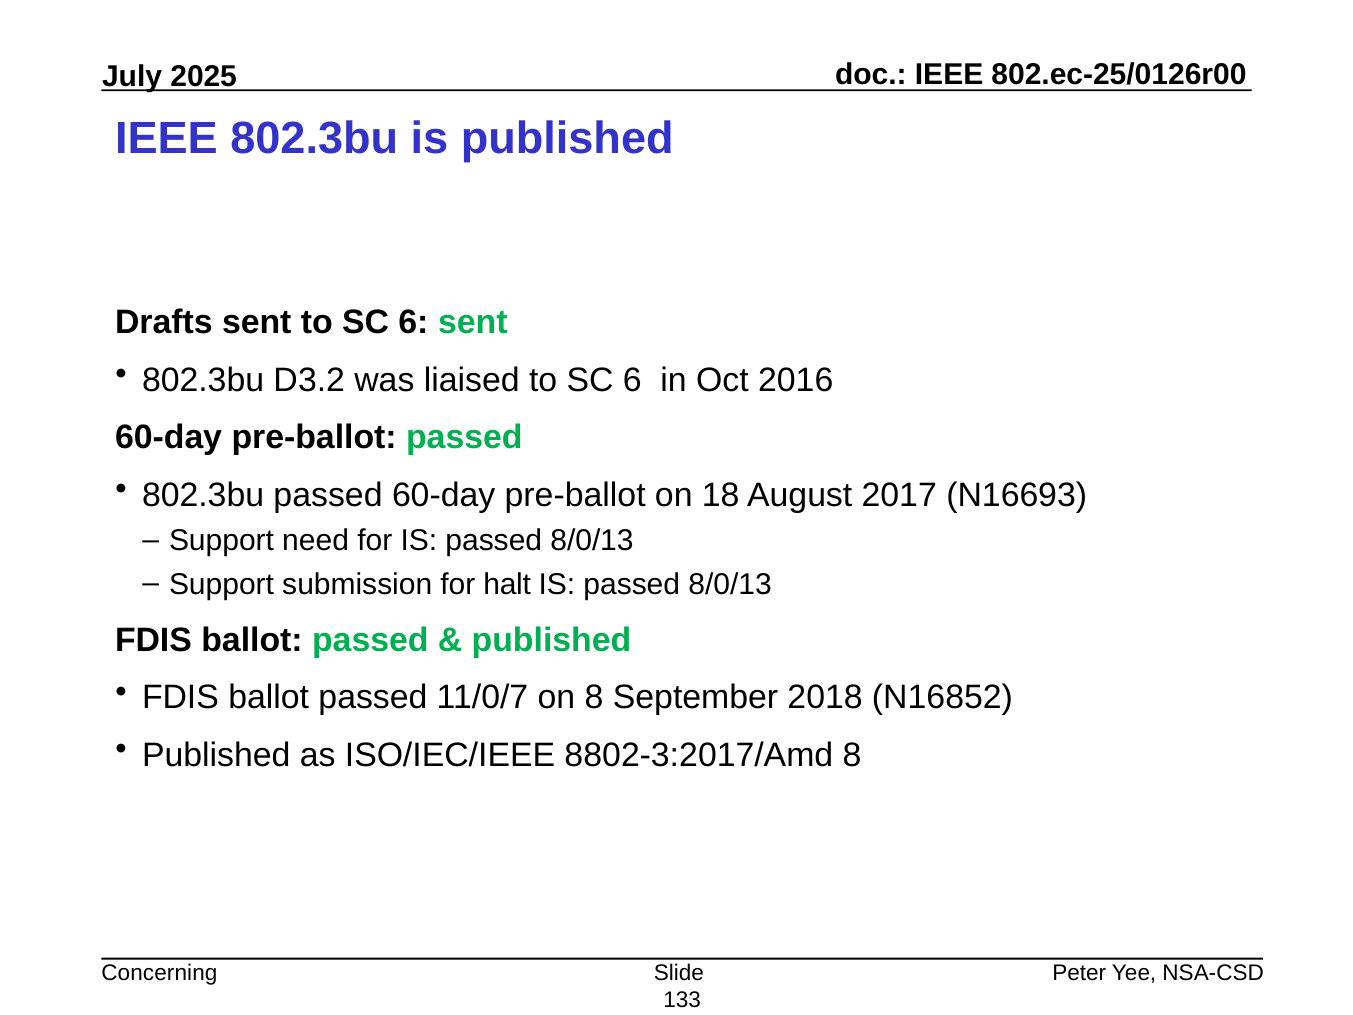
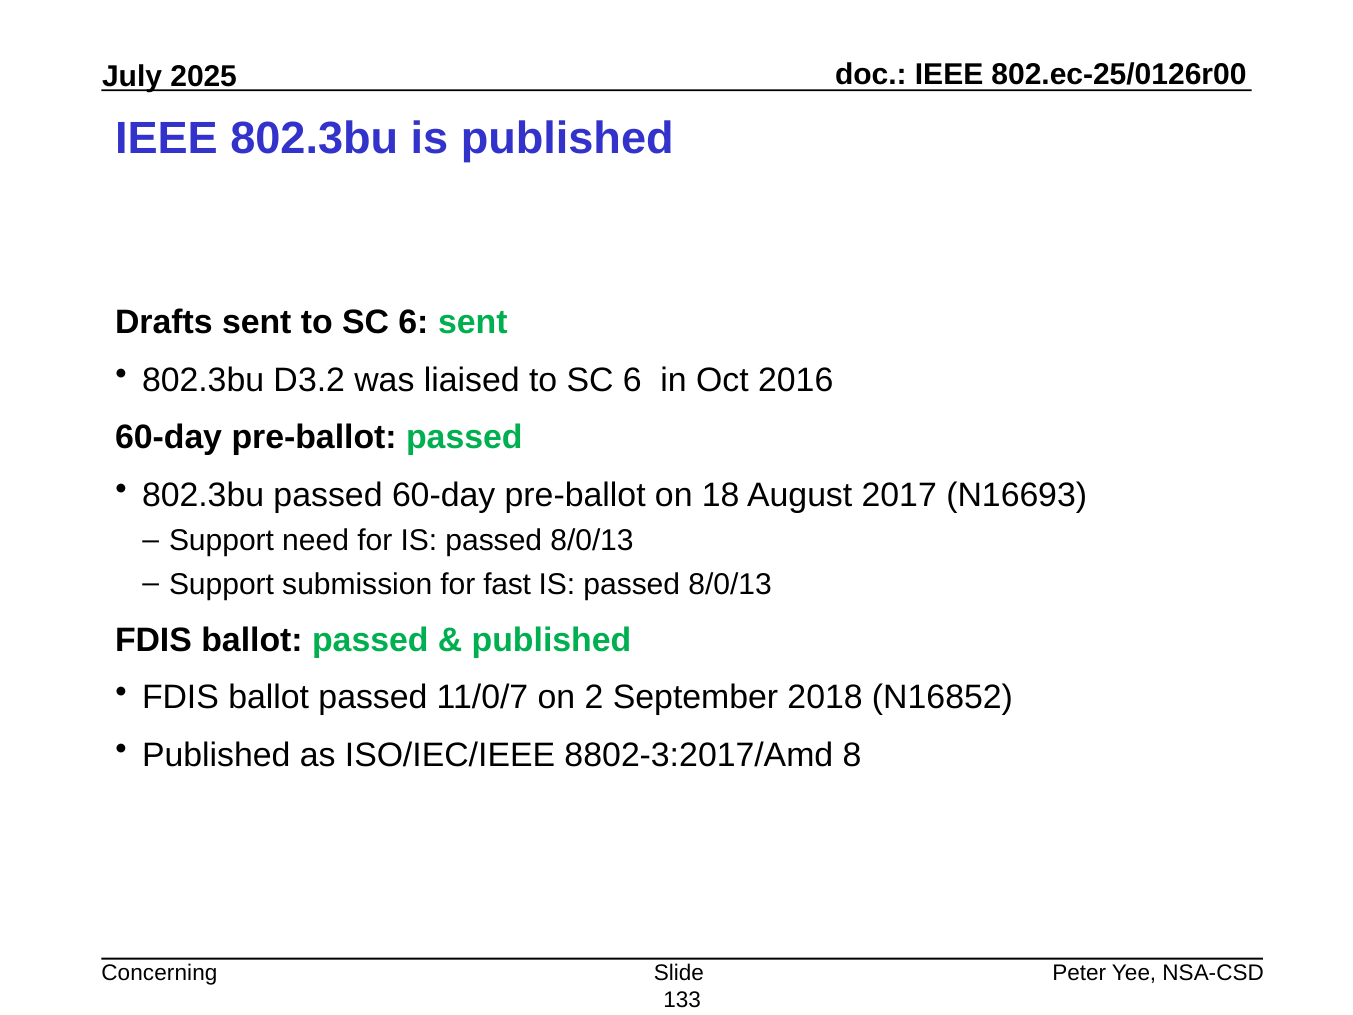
halt: halt -> fast (507, 584)
on 8: 8 -> 2 (594, 697)
